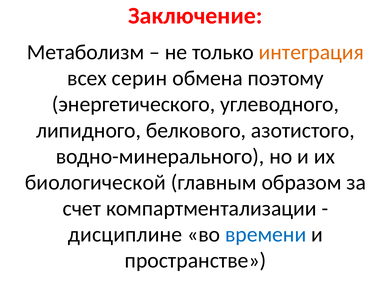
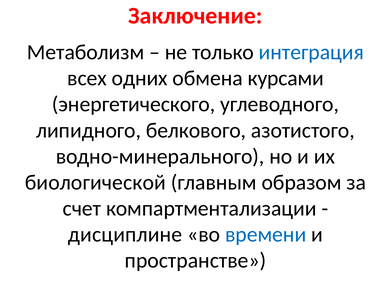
интеграция colour: orange -> blue (311, 52)
серин: серин -> одних (140, 78)
поэтому: поэтому -> курсами (286, 78)
